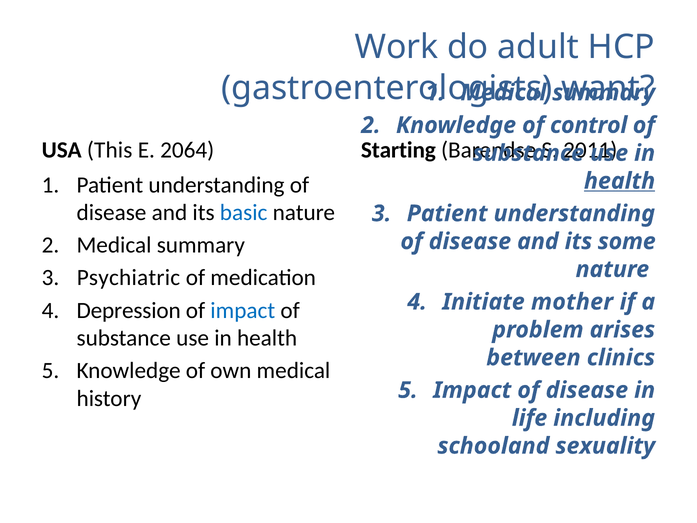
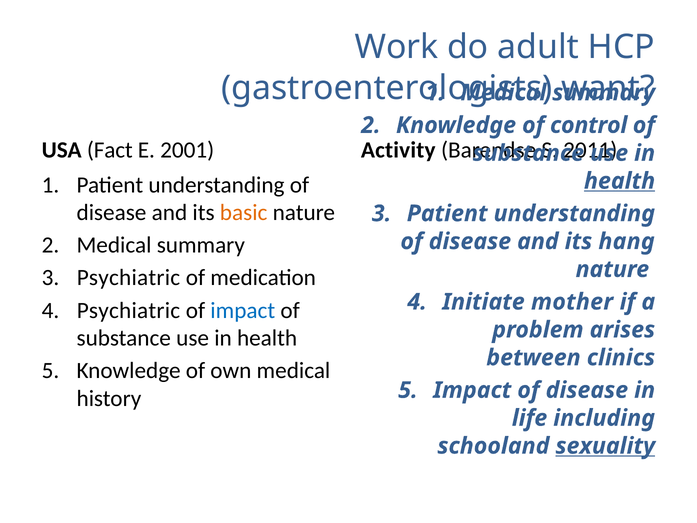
This: This -> Fact (110, 150)
2064: 2064 -> 2001 (187, 150)
Starting: Starting -> Activity (398, 150)
basic colour: blue -> orange (244, 213)
some: some -> hang (627, 241)
Depression: Depression -> Psychiatric (128, 310)
sexuality underline: none -> present (605, 446)
